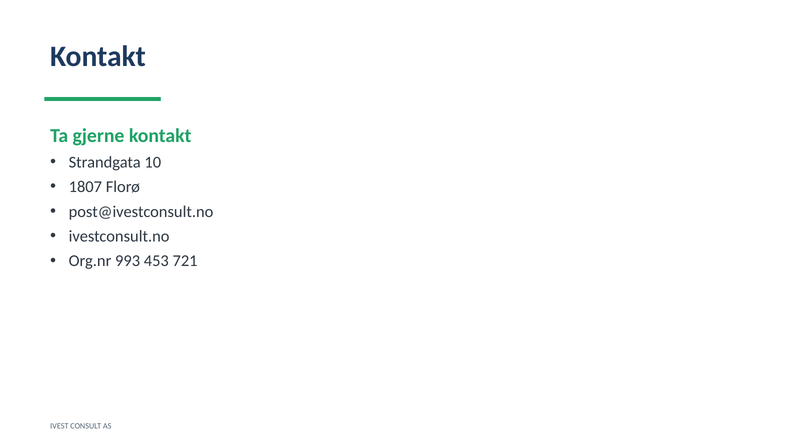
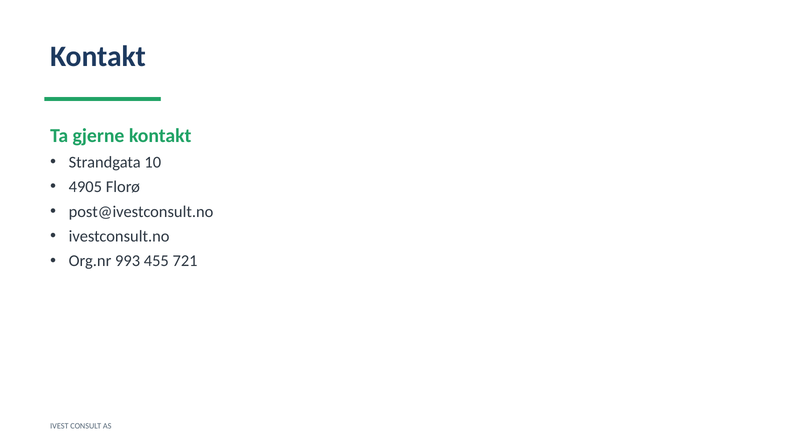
1807: 1807 -> 4905 (85, 187)
453: 453 -> 455 (156, 261)
